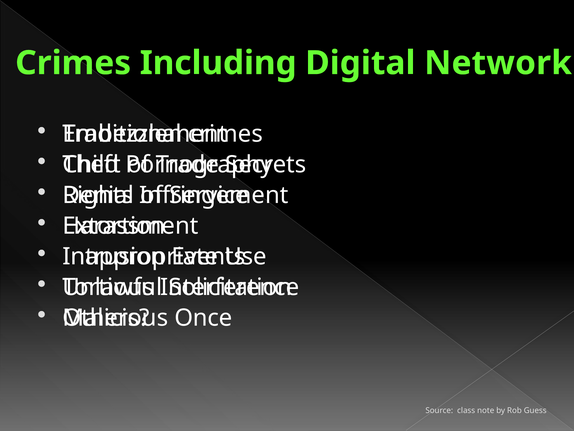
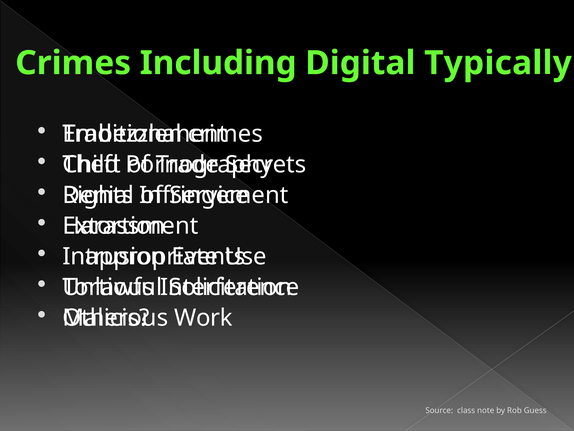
Network: Network -> Typically (498, 63)
Once: Once -> Work (203, 318)
